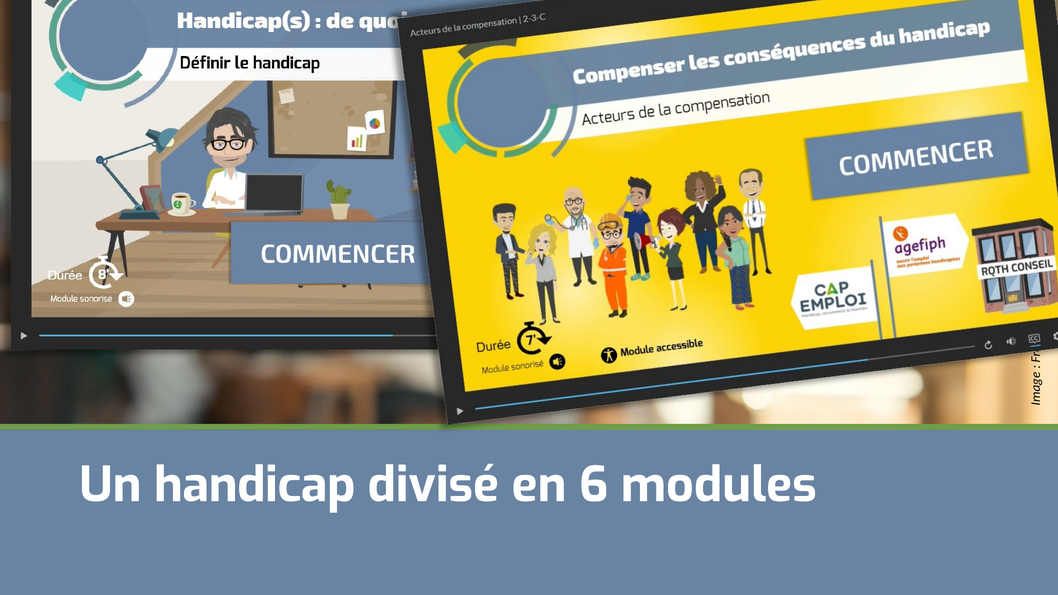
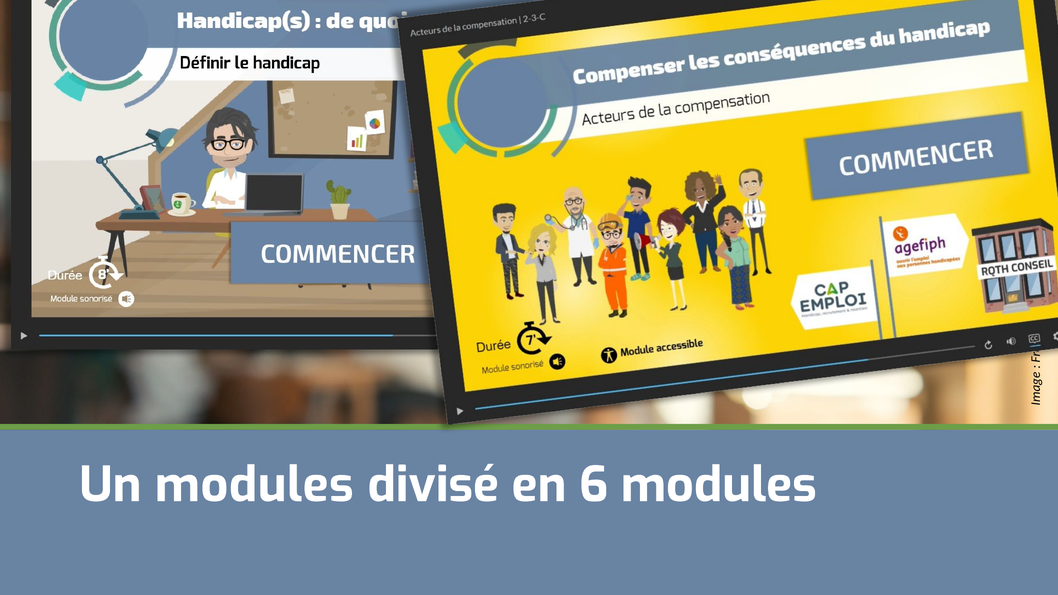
Un handicap: handicap -> modules (254, 485)
